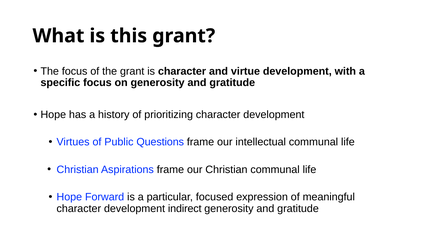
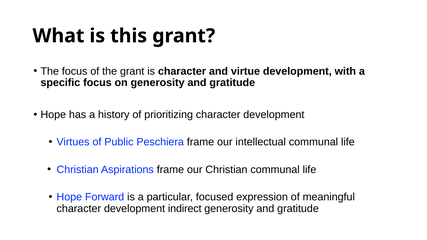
Questions: Questions -> Peschiera (160, 142)
